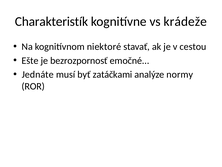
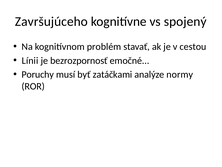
Charakteristík: Charakteristík -> Završujúceho (51, 21)
krádeže: krádeže -> spojený (185, 21)
niektoré: niektoré -> problém (104, 47)
Ešte: Ešte -> Línii (30, 60)
Jednáte: Jednáte -> Poruchy (38, 74)
